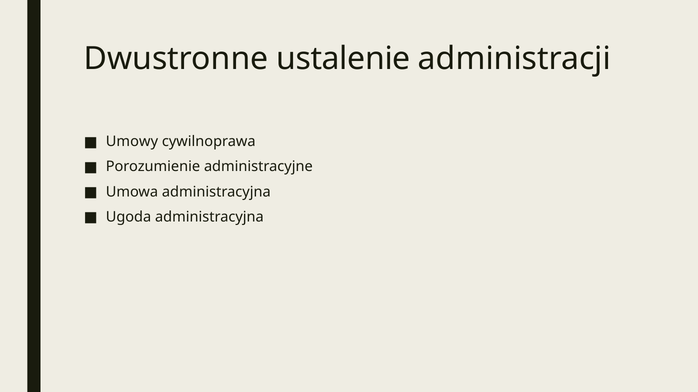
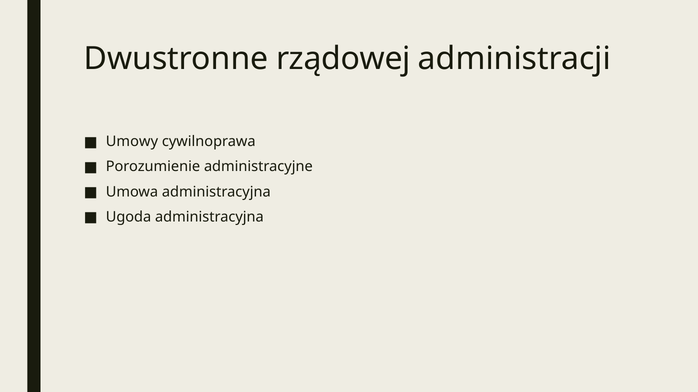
ustalenie: ustalenie -> rządowej (343, 59)
